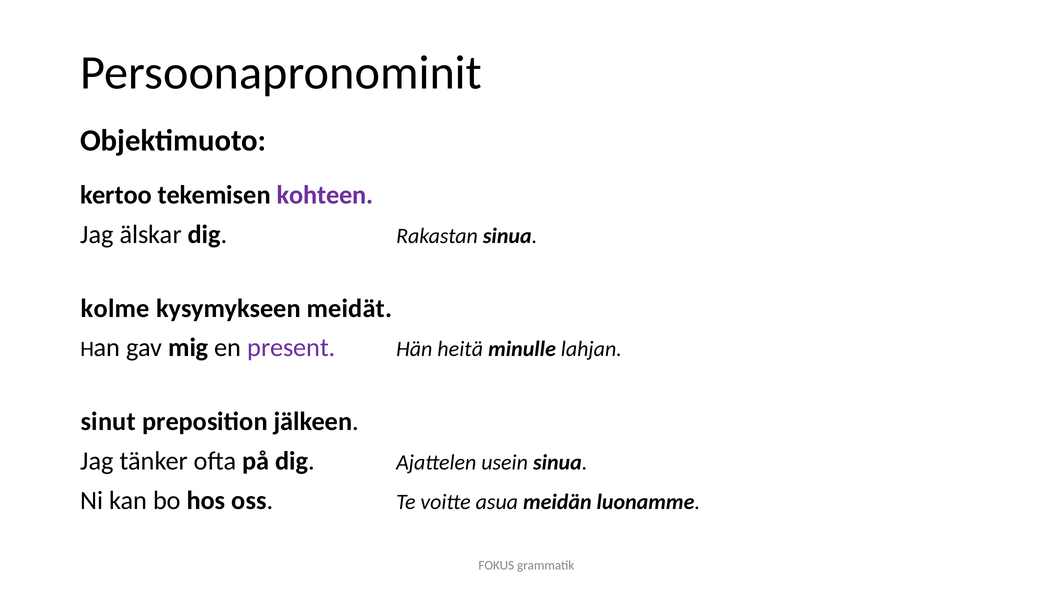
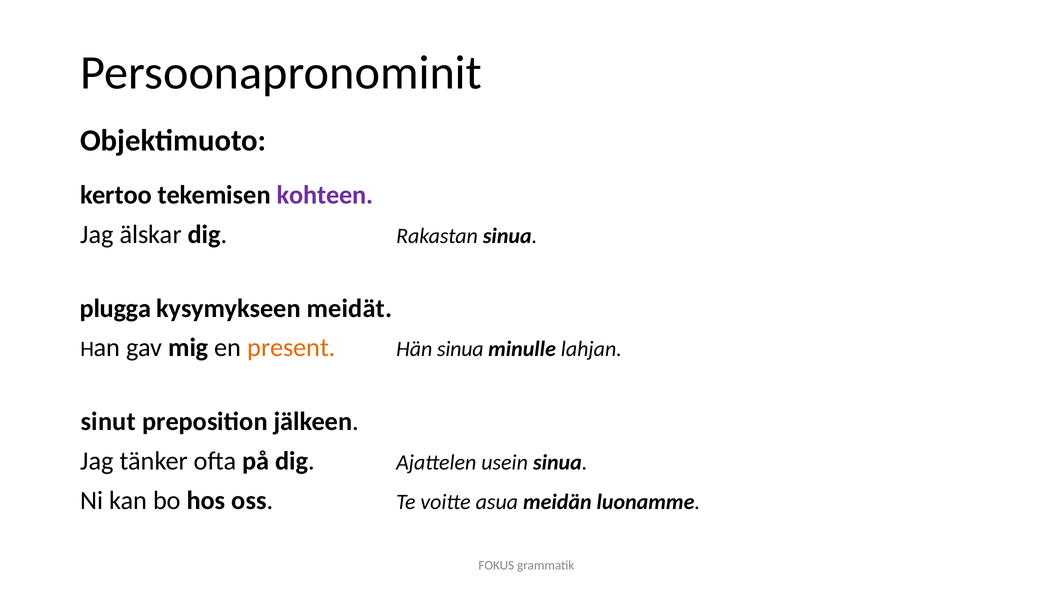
kolme: kolme -> plugga (115, 309)
present colour: purple -> orange (291, 348)
Hän heitä: heitä -> sinua (460, 349)
